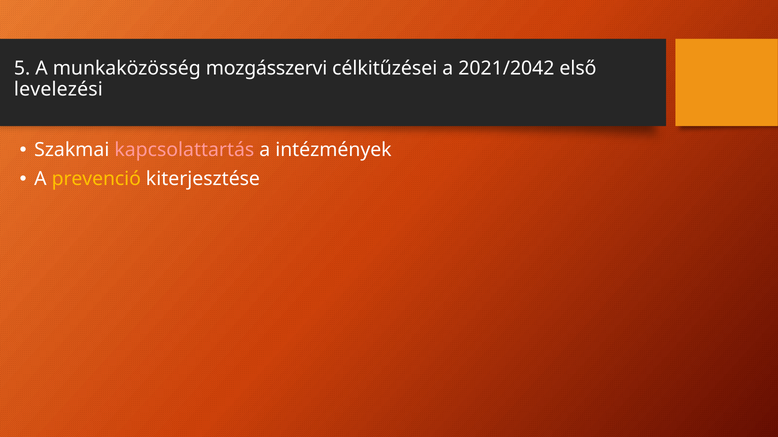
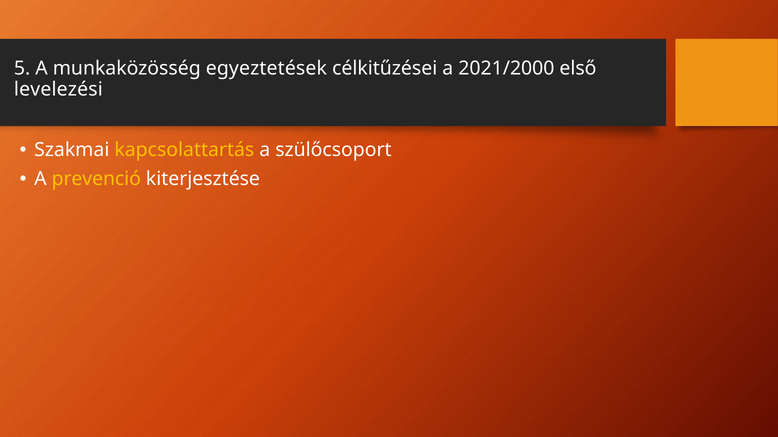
mozgásszervi: mozgásszervi -> egyeztetések (266, 68)
2021/2042: 2021/2042 -> 2021/2000 (506, 68)
kapcsolattartás colour: pink -> yellow (184, 150)
intézmények: intézmények -> szülőcsoport (333, 150)
